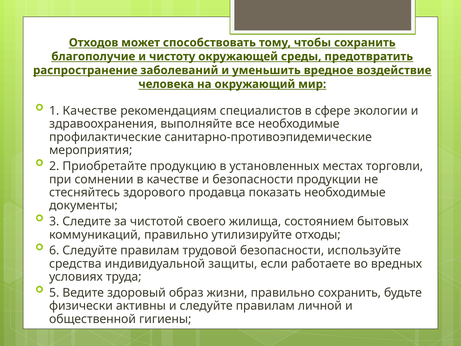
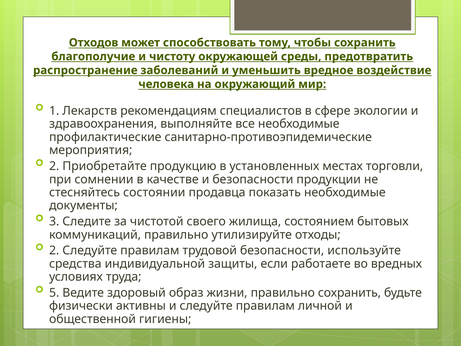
1 Качестве: Качестве -> Лекарств (90, 111)
здорового: здорового -> состоянии (154, 192)
6: 6 -> 2 (54, 250)
